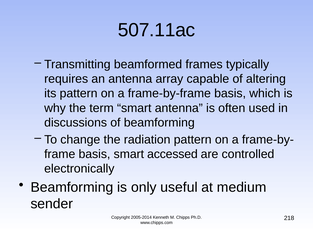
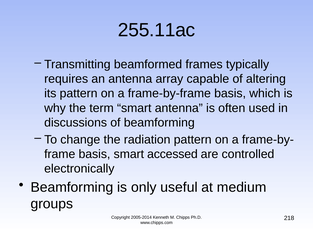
507.11ac: 507.11ac -> 255.11ac (157, 30)
sender: sender -> groups (52, 205)
